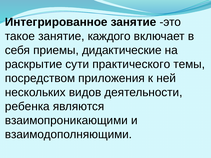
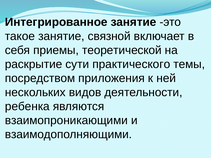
каждого: каждого -> связной (109, 36)
дидактические: дидактические -> теоретической (122, 50)
